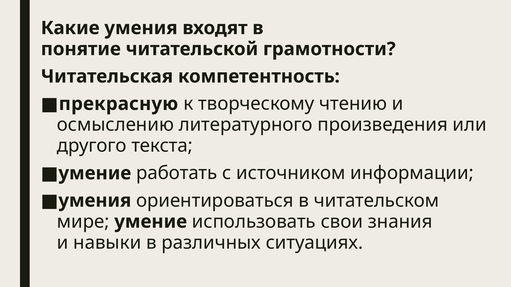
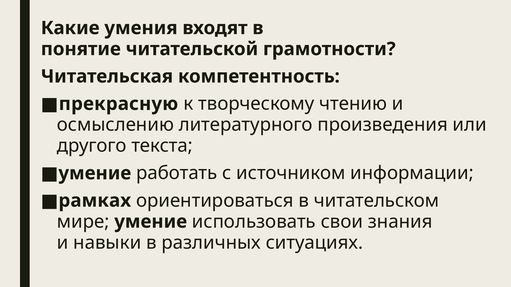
умения: умения -> рамках (95, 201)
